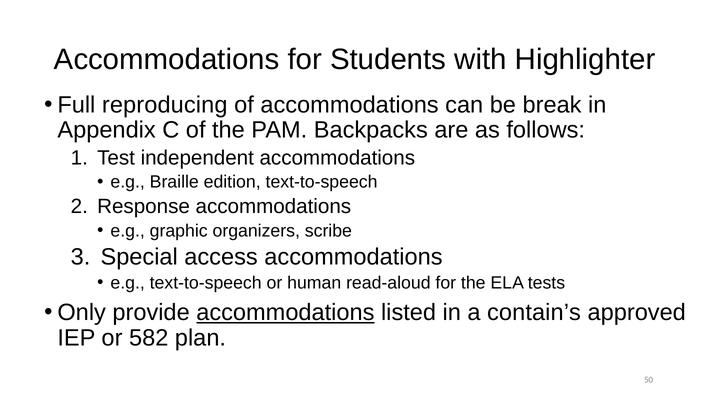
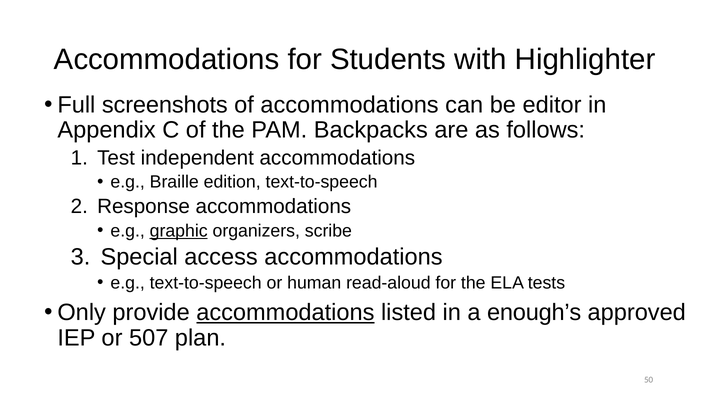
reproducing: reproducing -> screenshots (165, 105)
break: break -> editor (552, 105)
graphic underline: none -> present (179, 231)
contain’s: contain’s -> enough’s (534, 312)
582: 582 -> 507 (149, 338)
